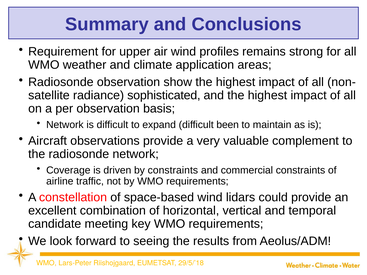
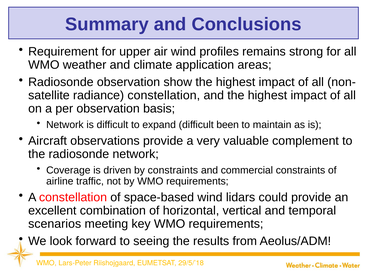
radiance sophisticated: sophisticated -> constellation (164, 95)
candidate: candidate -> scenarios (55, 224)
